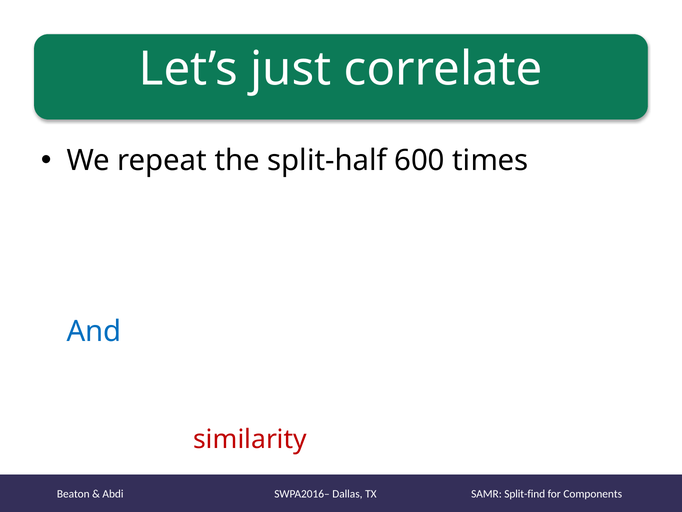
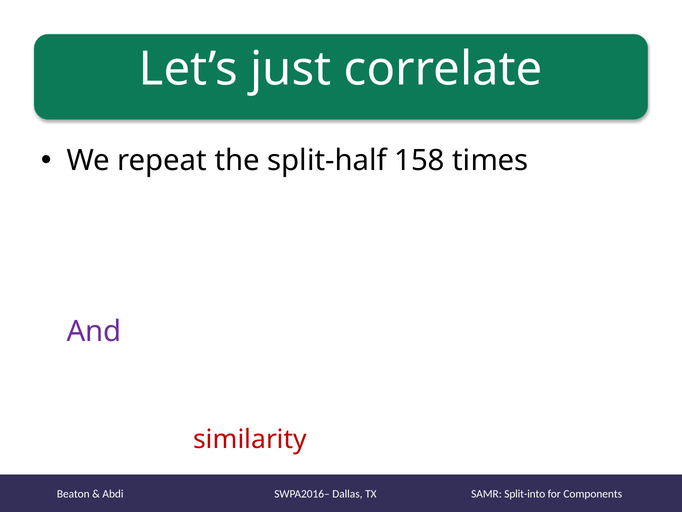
600: 600 -> 158 (420, 161)
And colour: blue -> purple (94, 331)
Split-find: Split-find -> Split-into (525, 494)
